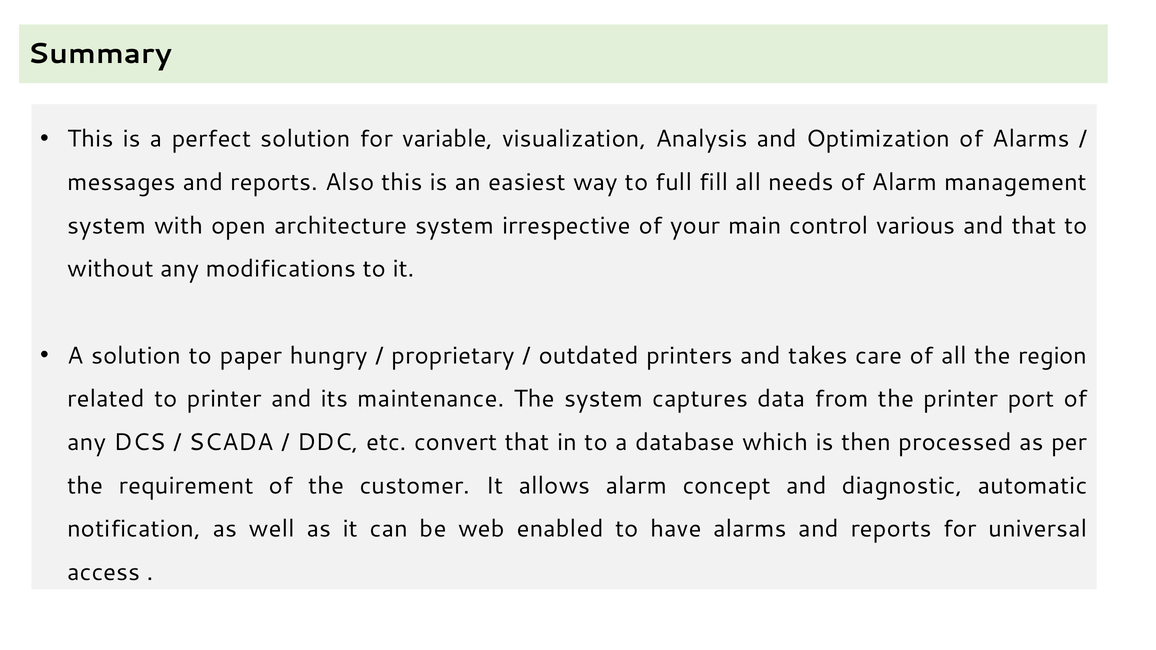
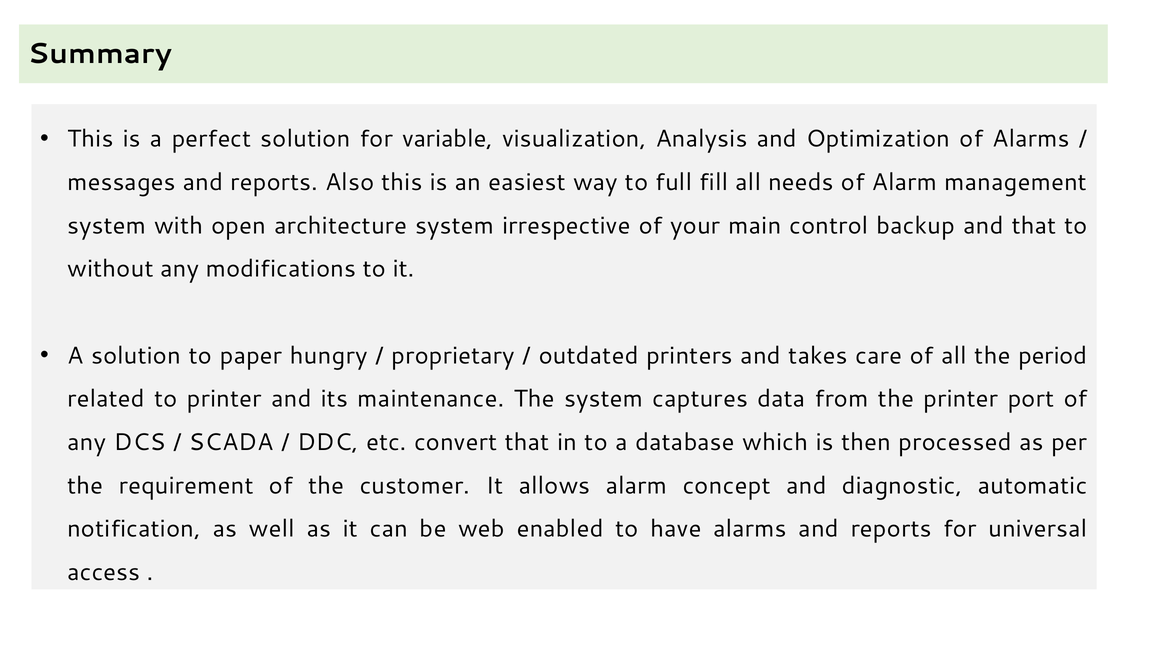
various: various -> backup (916, 226)
region: region -> period (1053, 356)
